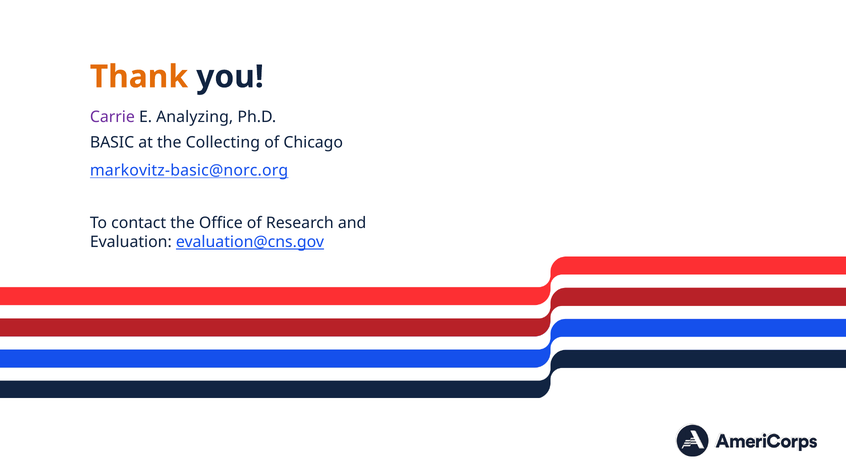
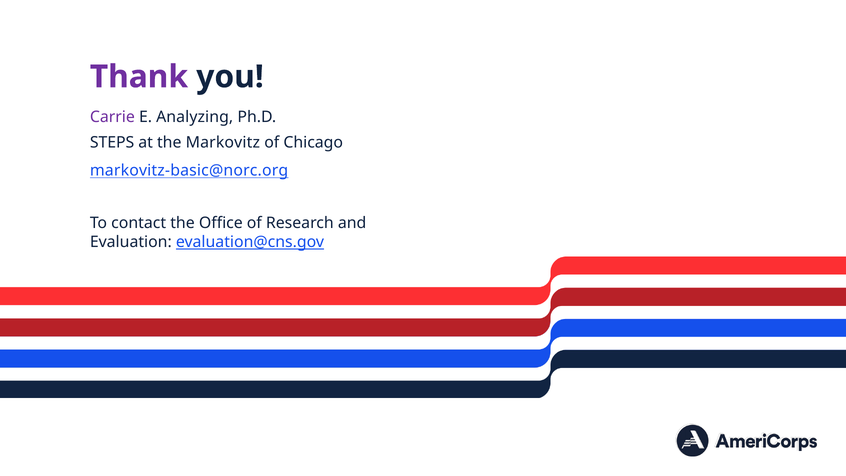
Thank colour: orange -> purple (139, 77)
BASIC: BASIC -> STEPS (112, 143)
Collecting: Collecting -> Markovitz (223, 143)
